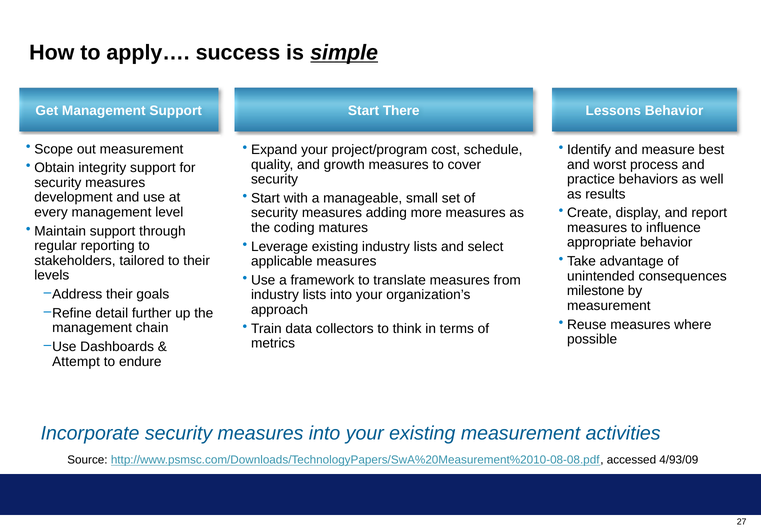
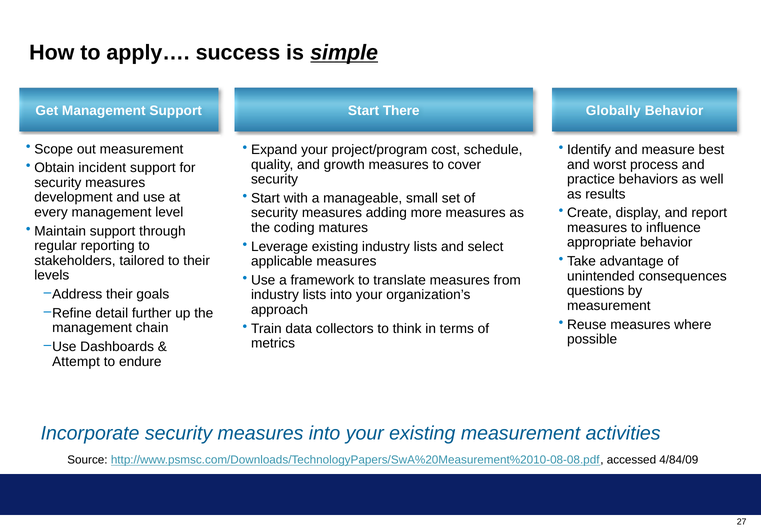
Lessons: Lessons -> Globally (613, 111)
integrity: integrity -> incident (102, 168)
milestone: milestone -> questions (596, 291)
4/93/09: 4/93/09 -> 4/84/09 (679, 460)
